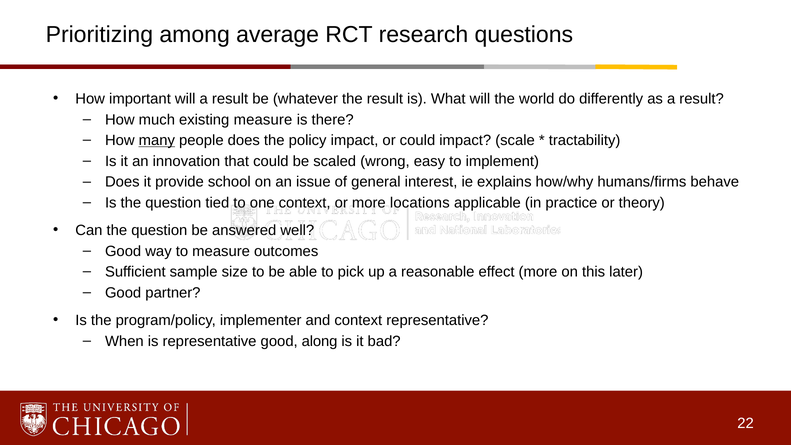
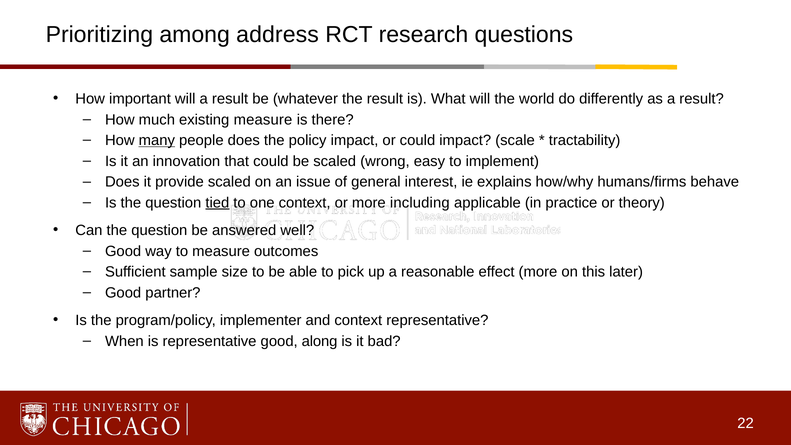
average: average -> address (278, 35)
provide school: school -> scaled (229, 182)
tied underline: none -> present (217, 203)
locations: locations -> including (420, 203)
